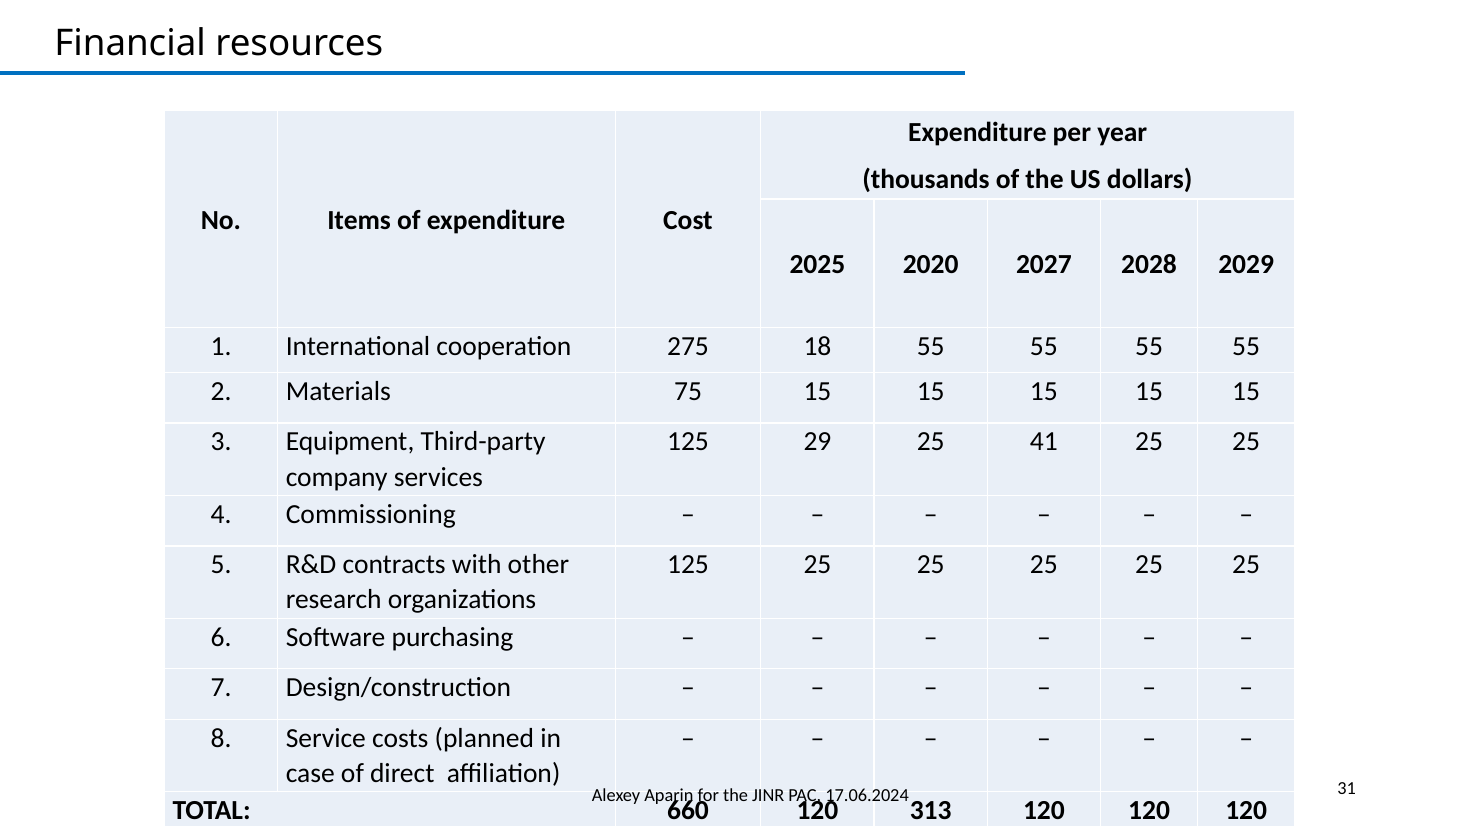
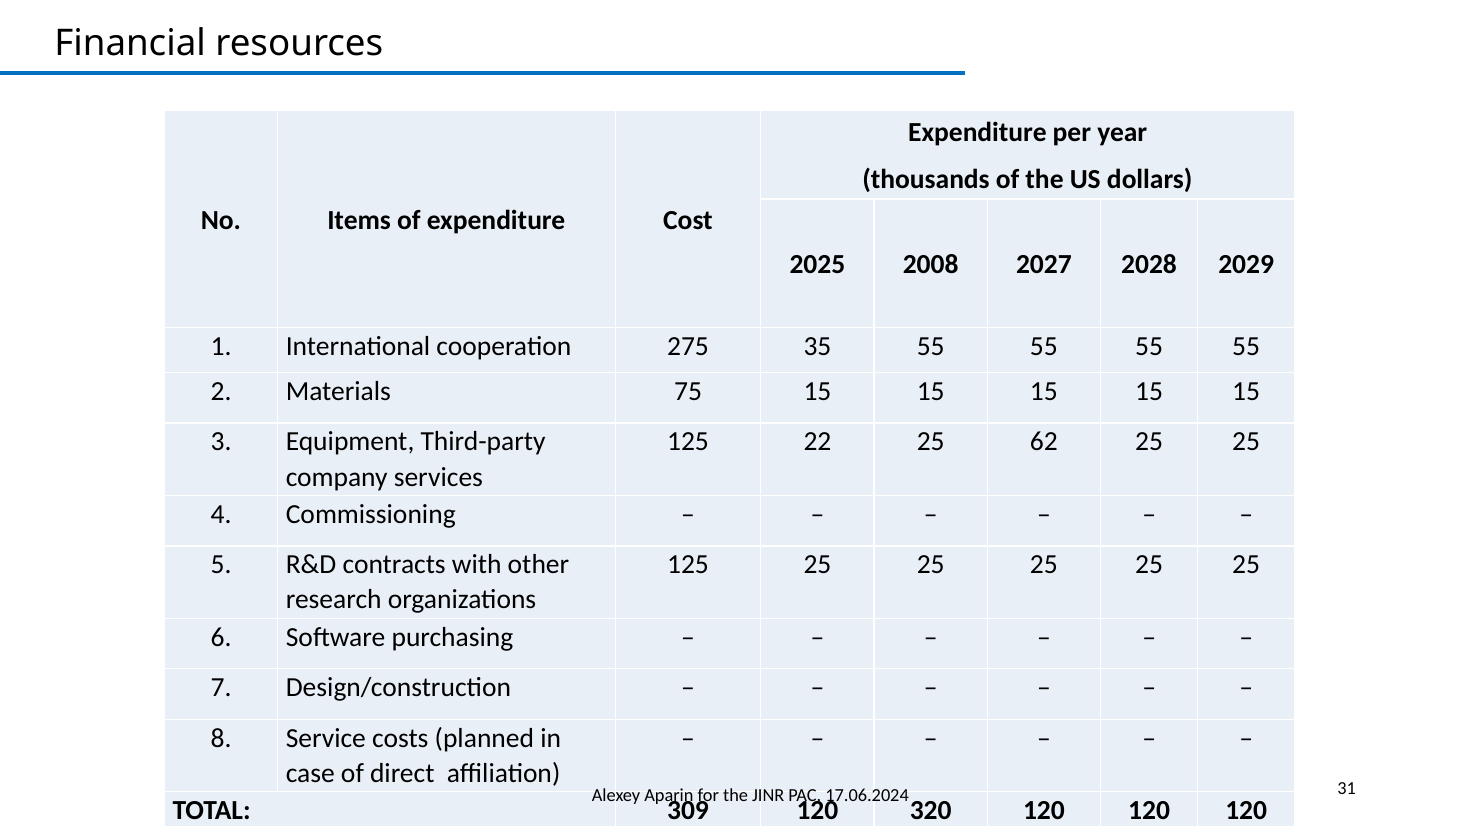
2020: 2020 -> 2008 (931, 264)
18: 18 -> 35 (817, 346)
29: 29 -> 22 (817, 442)
41: 41 -> 62 (1044, 442)
660: 660 -> 309 (688, 810)
313: 313 -> 320 (931, 810)
